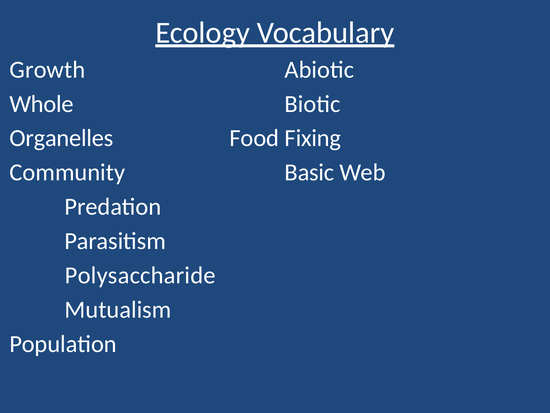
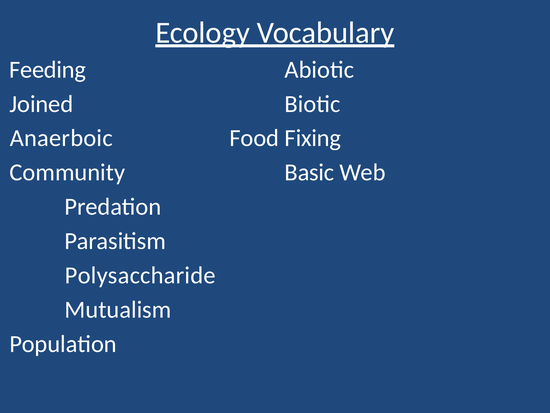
Growth: Growth -> Feeding (48, 70)
Whole: Whole -> Joined (41, 104)
Organelles: Organelles -> Anaerboic (61, 138)
